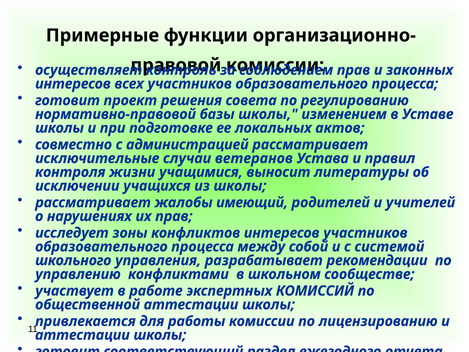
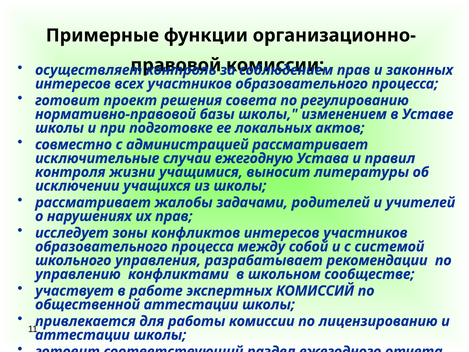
ветеранов: ветеранов -> ежегодную (254, 158)
имеющий: имеющий -> задачами (252, 202)
